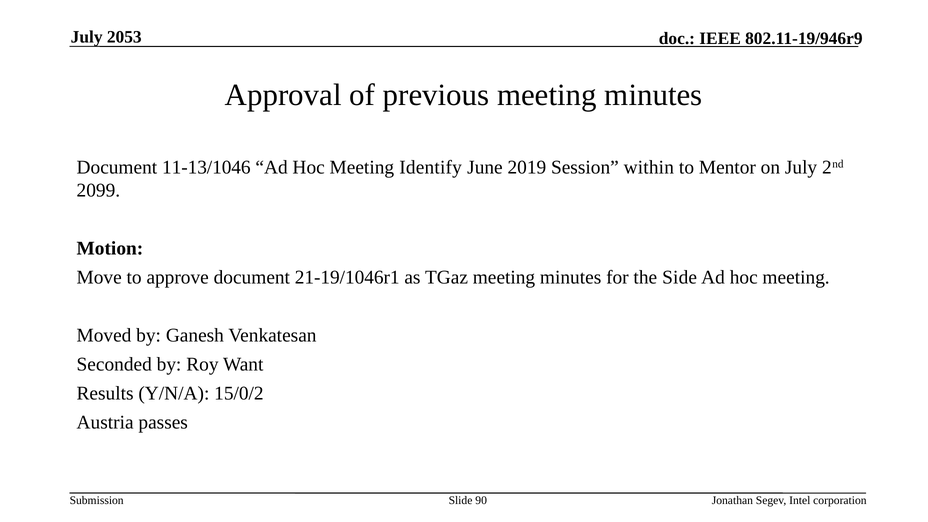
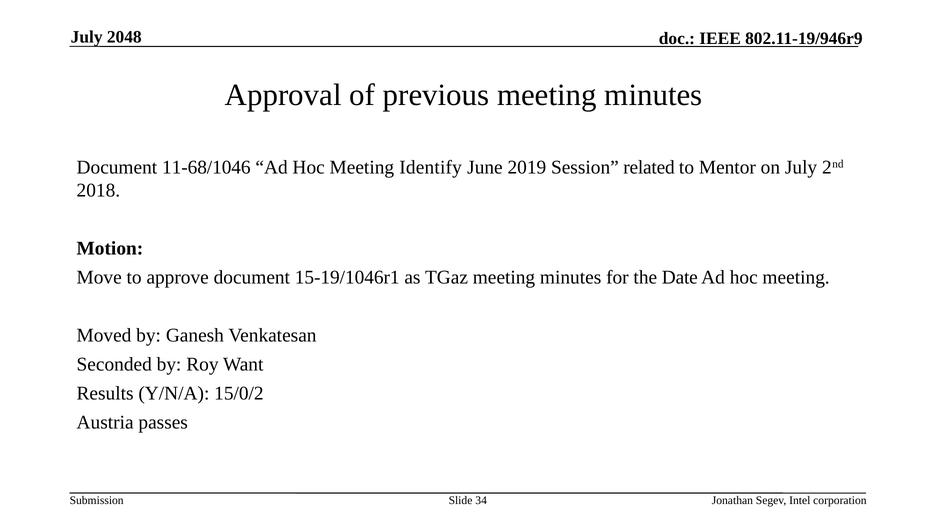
2053: 2053 -> 2048 (124, 37)
11-13/1046: 11-13/1046 -> 11-68/1046 (206, 167)
within: within -> related (649, 167)
2099: 2099 -> 2018 (98, 190)
21-19/1046r1: 21-19/1046r1 -> 15-19/1046r1 (347, 278)
Side: Side -> Date (680, 278)
90: 90 -> 34 (481, 501)
